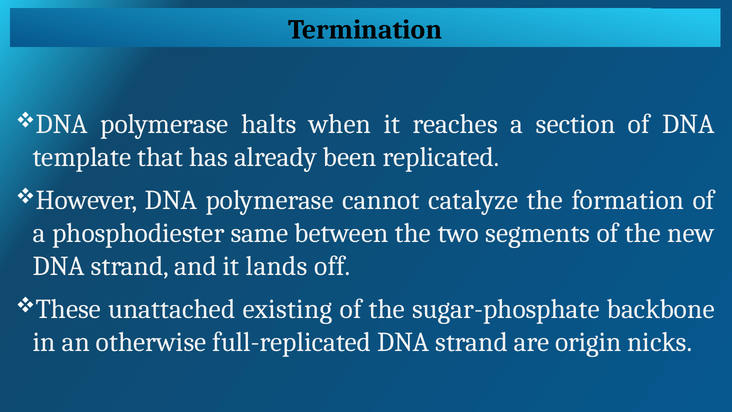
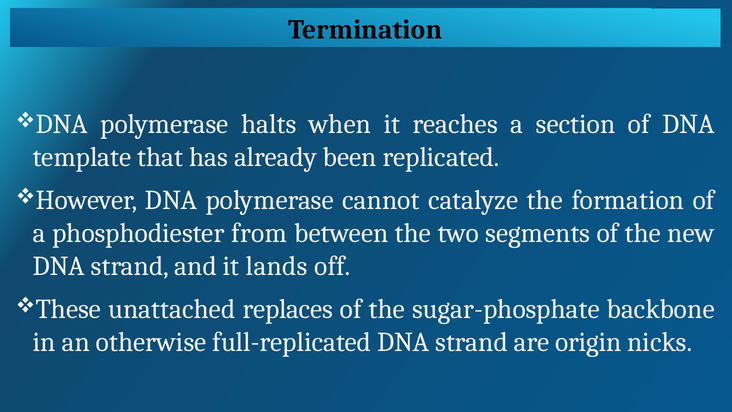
same: same -> from (259, 233)
existing: existing -> replaces (288, 309)
